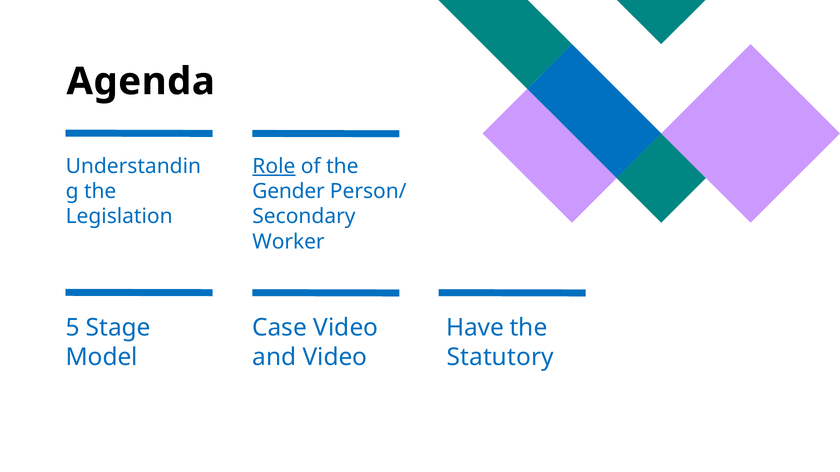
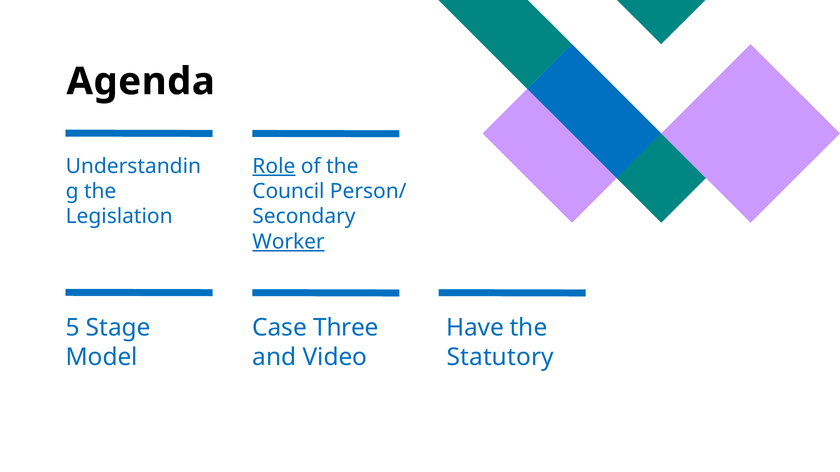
Gender: Gender -> Council (288, 192)
Worker underline: none -> present (288, 242)
Case Video: Video -> Three (346, 328)
